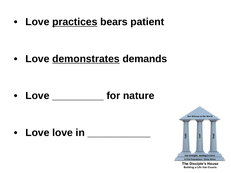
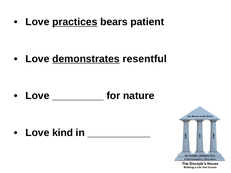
demands: demands -> resentful (145, 59)
Love love: love -> kind (63, 133)
